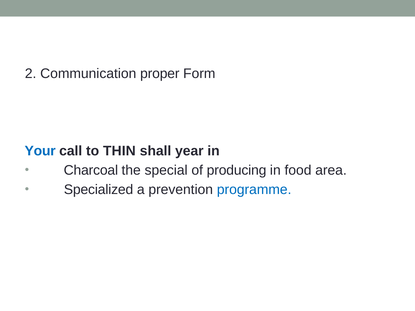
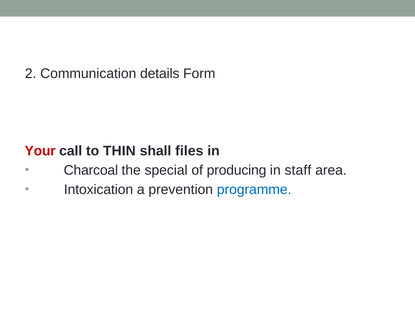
proper: proper -> details (160, 74)
Your colour: blue -> red (40, 151)
year: year -> files (189, 151)
food: food -> staff (298, 170)
Specialized: Specialized -> Intoxication (99, 190)
